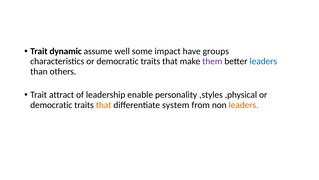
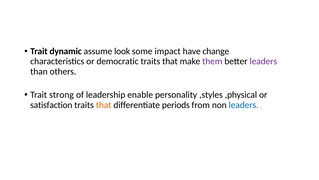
well: well -> look (122, 51)
groups: groups -> change (216, 51)
leaders colour: blue -> purple (263, 61)
attract: attract -> strong (61, 95)
democratic: democratic -> satisfaction (51, 105)
system: system -> periods (176, 105)
leaders colour: orange -> blue (244, 105)
